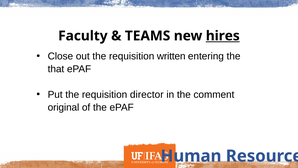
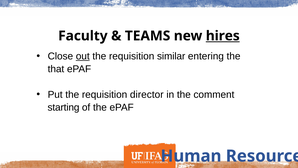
out underline: none -> present (83, 56)
written: written -> similar (171, 56)
original: original -> starting (63, 107)
